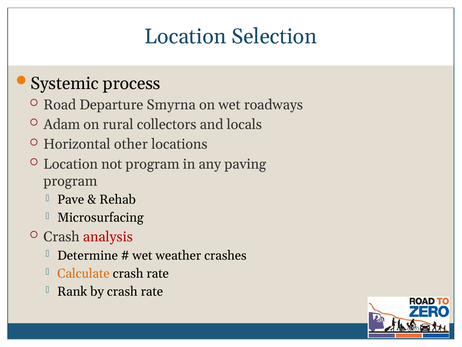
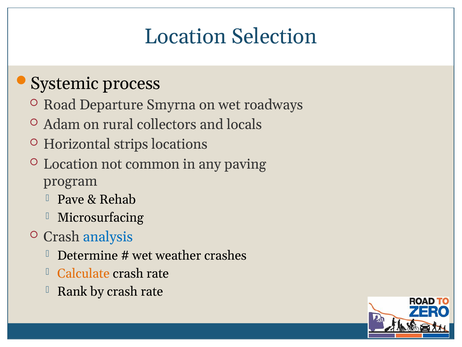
other: other -> strips (131, 144)
not program: program -> common (153, 164)
analysis colour: red -> blue (108, 236)
